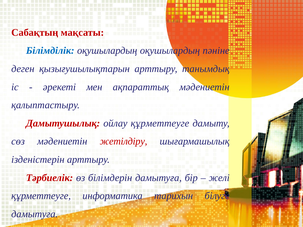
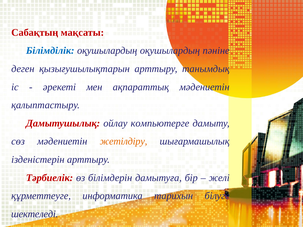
ойлау құрметтеуге: құрметтеуге -> компьютерге (160, 123)
жетілдіру colour: red -> orange (124, 142)
дамытуға: дамытуға -> шектеледі (35, 214)
